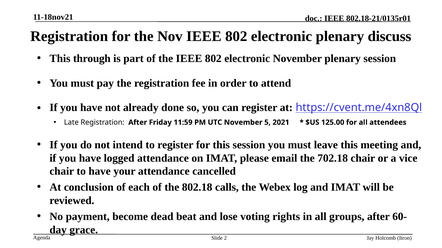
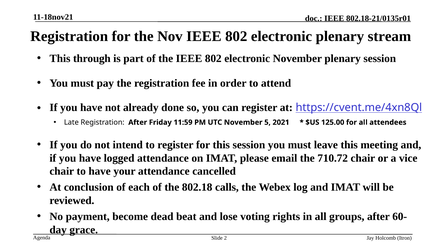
discuss: discuss -> stream (389, 36)
702.18: 702.18 -> 710.72 (333, 158)
